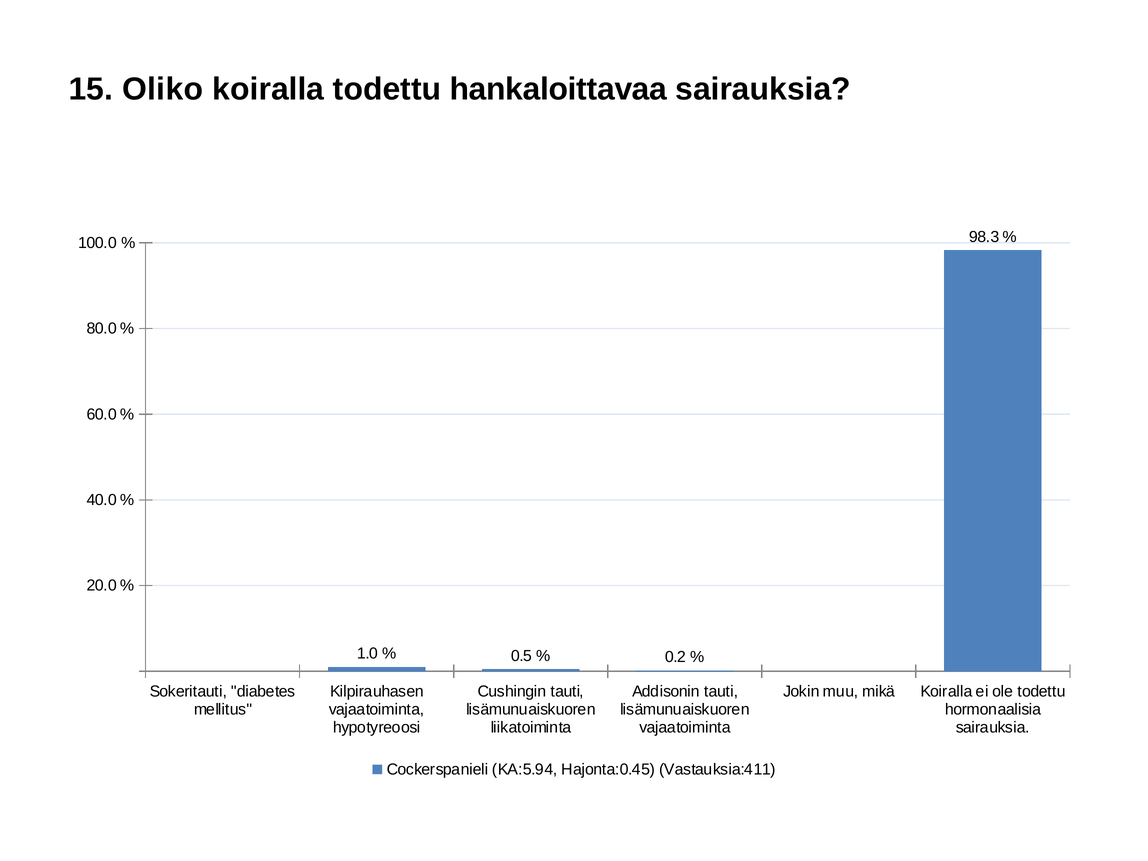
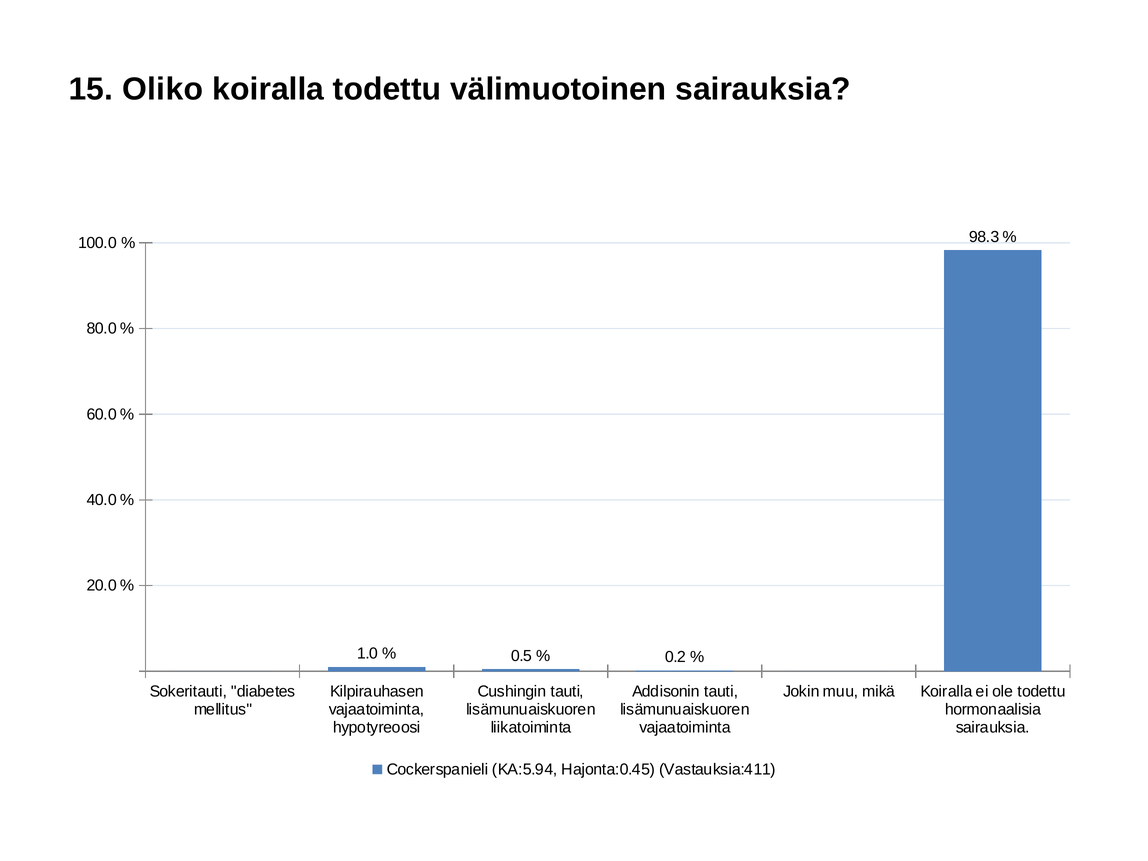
hankaloittavaa: hankaloittavaa -> välimuotoinen (558, 89)
